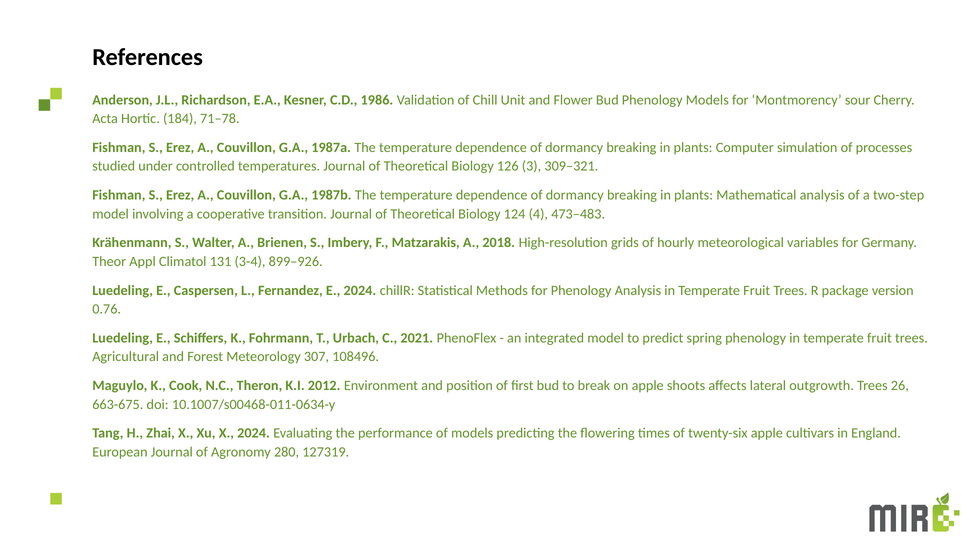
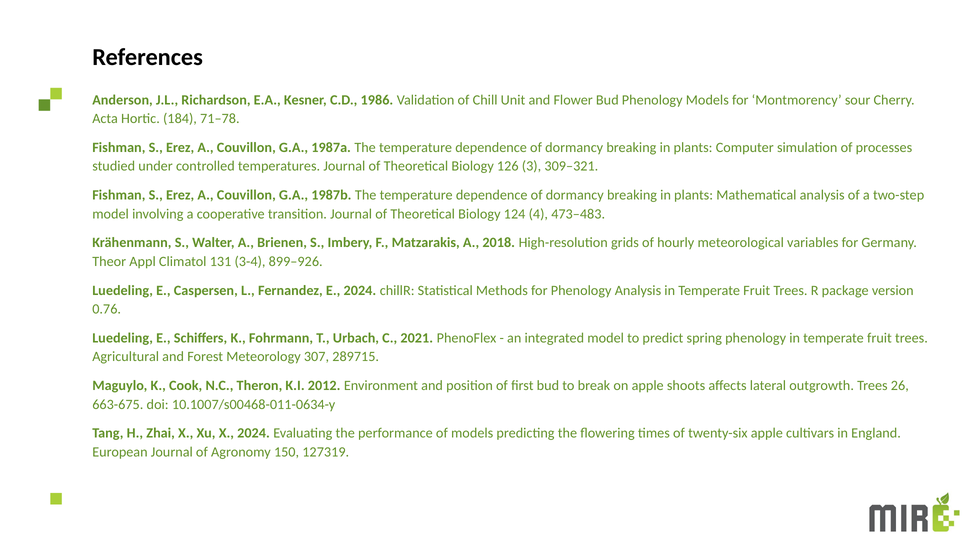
108496: 108496 -> 289715 (356, 357)
280: 280 -> 150 (287, 452)
